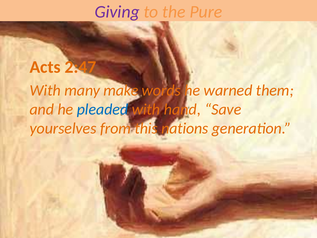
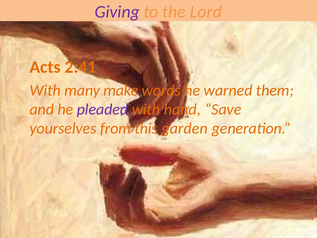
Pure: Pure -> Lord (206, 12)
2:47: 2:47 -> 2:41 (80, 67)
pleaded colour: blue -> purple (103, 109)
nations: nations -> garden (185, 128)
